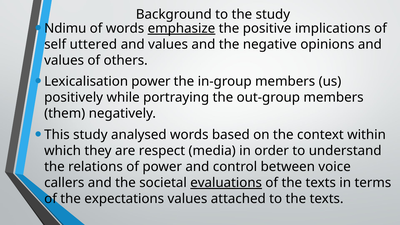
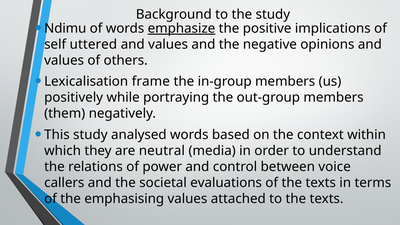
Lexicalisation power: power -> frame (151, 82)
respect: respect -> neutral (162, 151)
evaluations underline: present -> none (226, 183)
expectations: expectations -> emphasising (124, 199)
